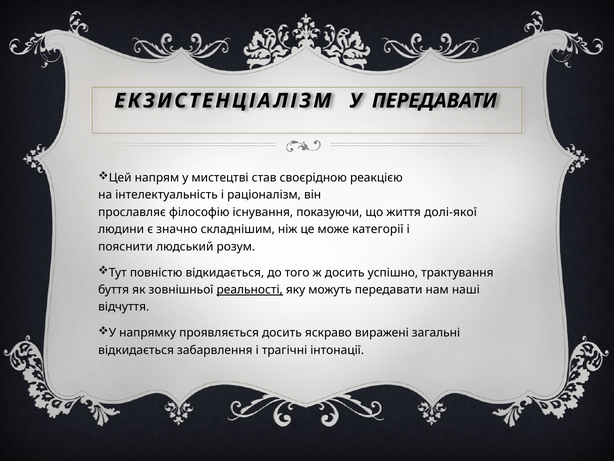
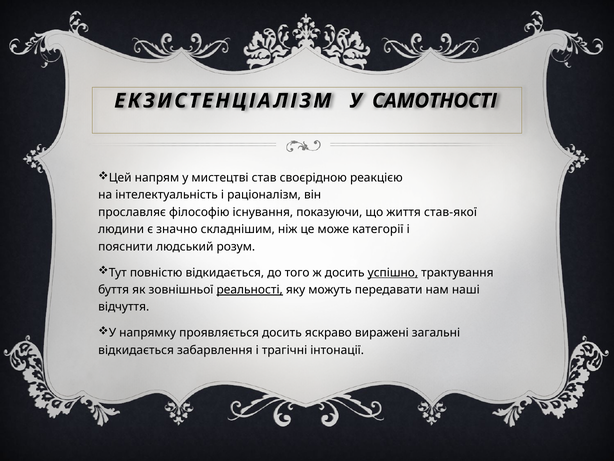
У ПЕРЕДАВАТИ: ПЕРЕДАВАТИ -> САМОТНОСТІ (434, 101)
долі-якої: долі-якої -> став-якої (451, 212)
успішно underline: none -> present (393, 272)
